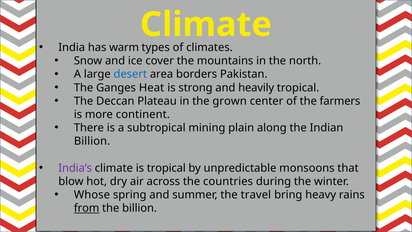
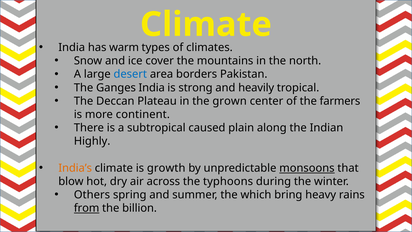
Ganges Heat: Heat -> India (152, 88)
mining: mining -> caused (207, 128)
Billion: Billion -> Highly (92, 141)
India’s colour: purple -> orange (75, 168)
is tropical: tropical -> growth (166, 168)
monsoons underline: none -> present (307, 168)
countries: countries -> typhoons (228, 181)
Whose: Whose -> Others (92, 195)
travel: travel -> which (256, 195)
